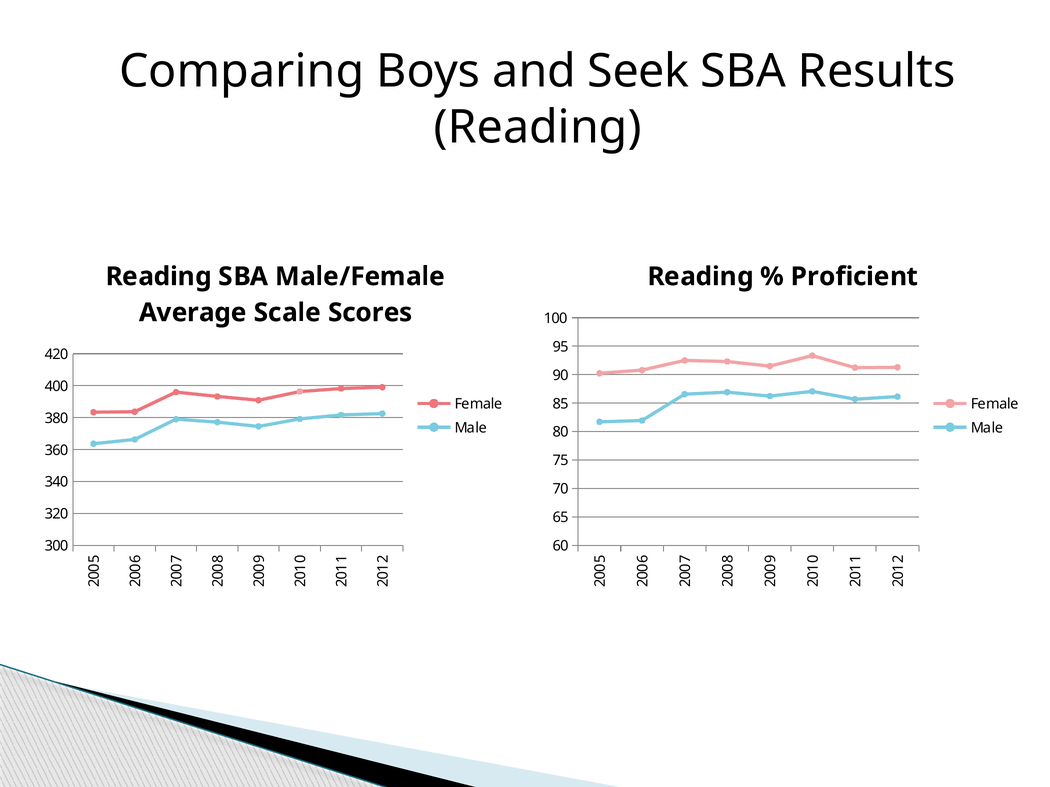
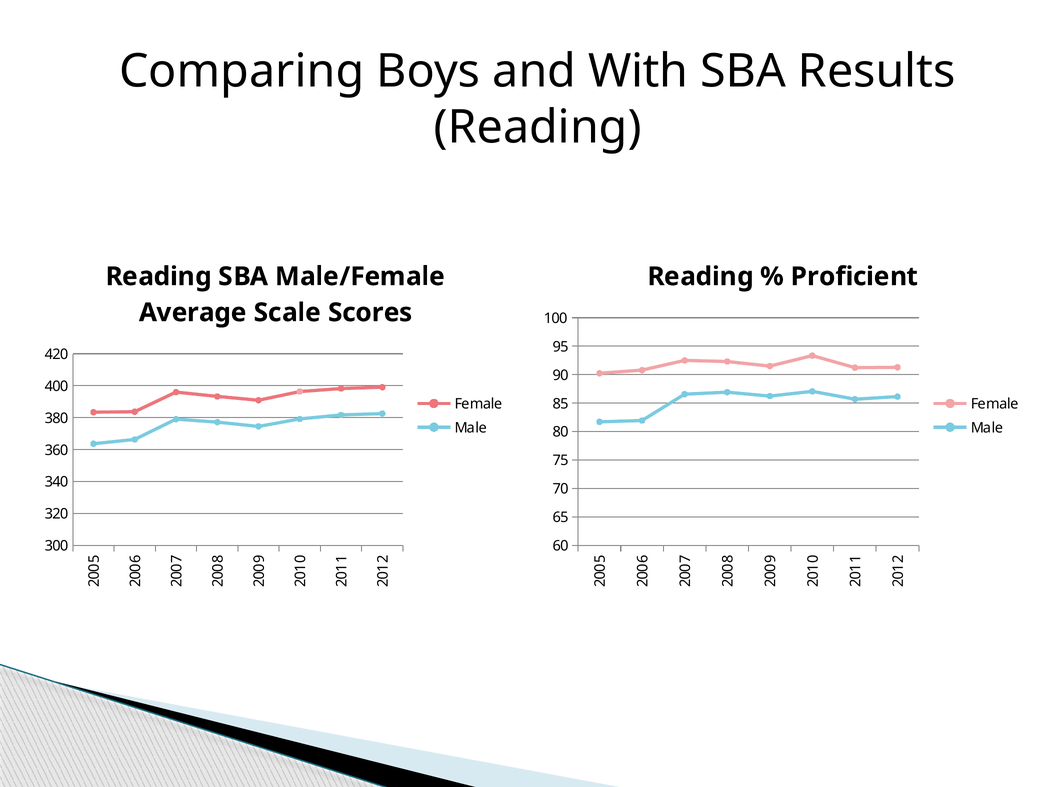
Seek: Seek -> With (638, 71)
